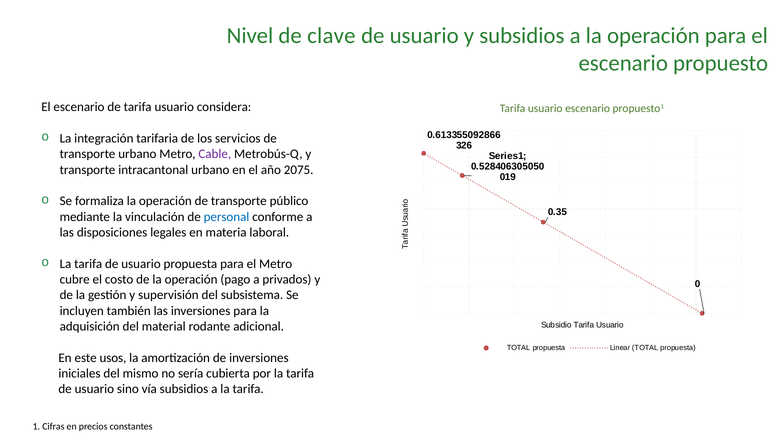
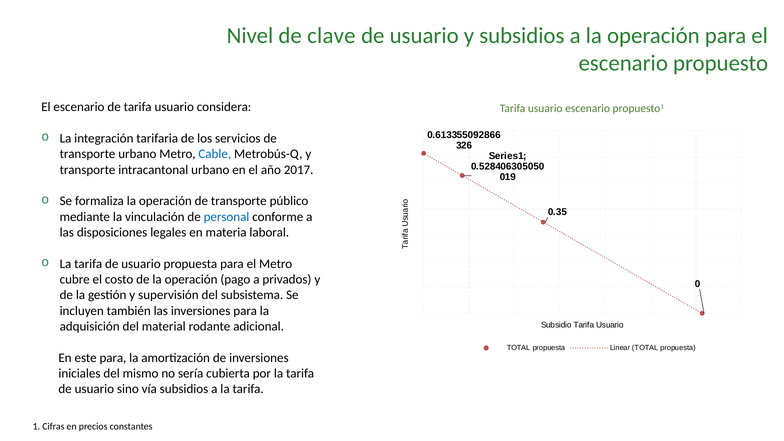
Cable colour: purple -> blue (215, 154)
2075: 2075 -> 2017 (299, 170)
este usos: usos -> para (113, 358)
